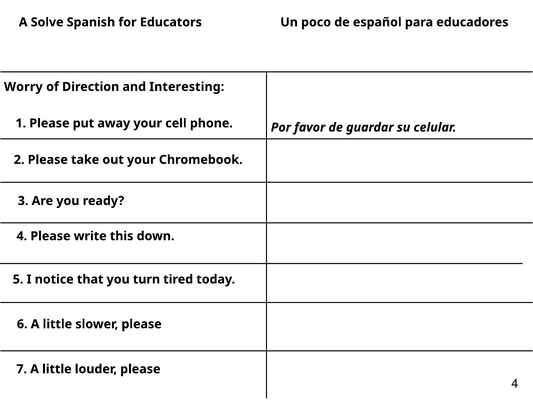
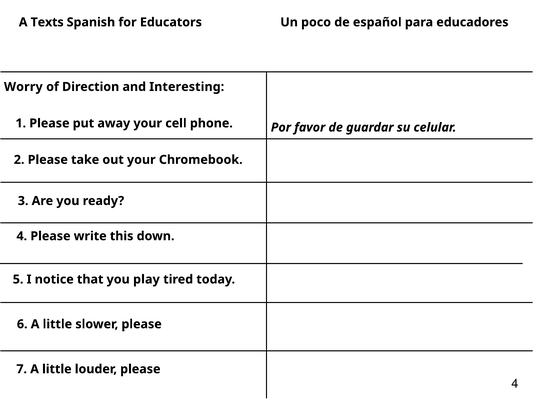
Solve: Solve -> Texts (47, 22)
turn: turn -> play (146, 279)
